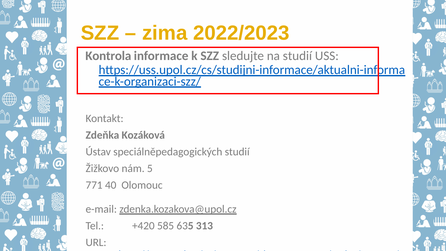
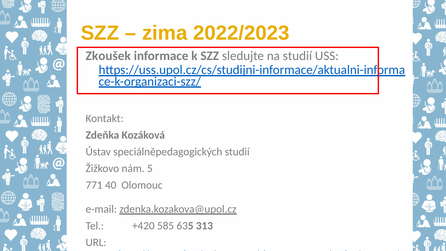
Kontrola: Kontrola -> Zkoušek (108, 56)
